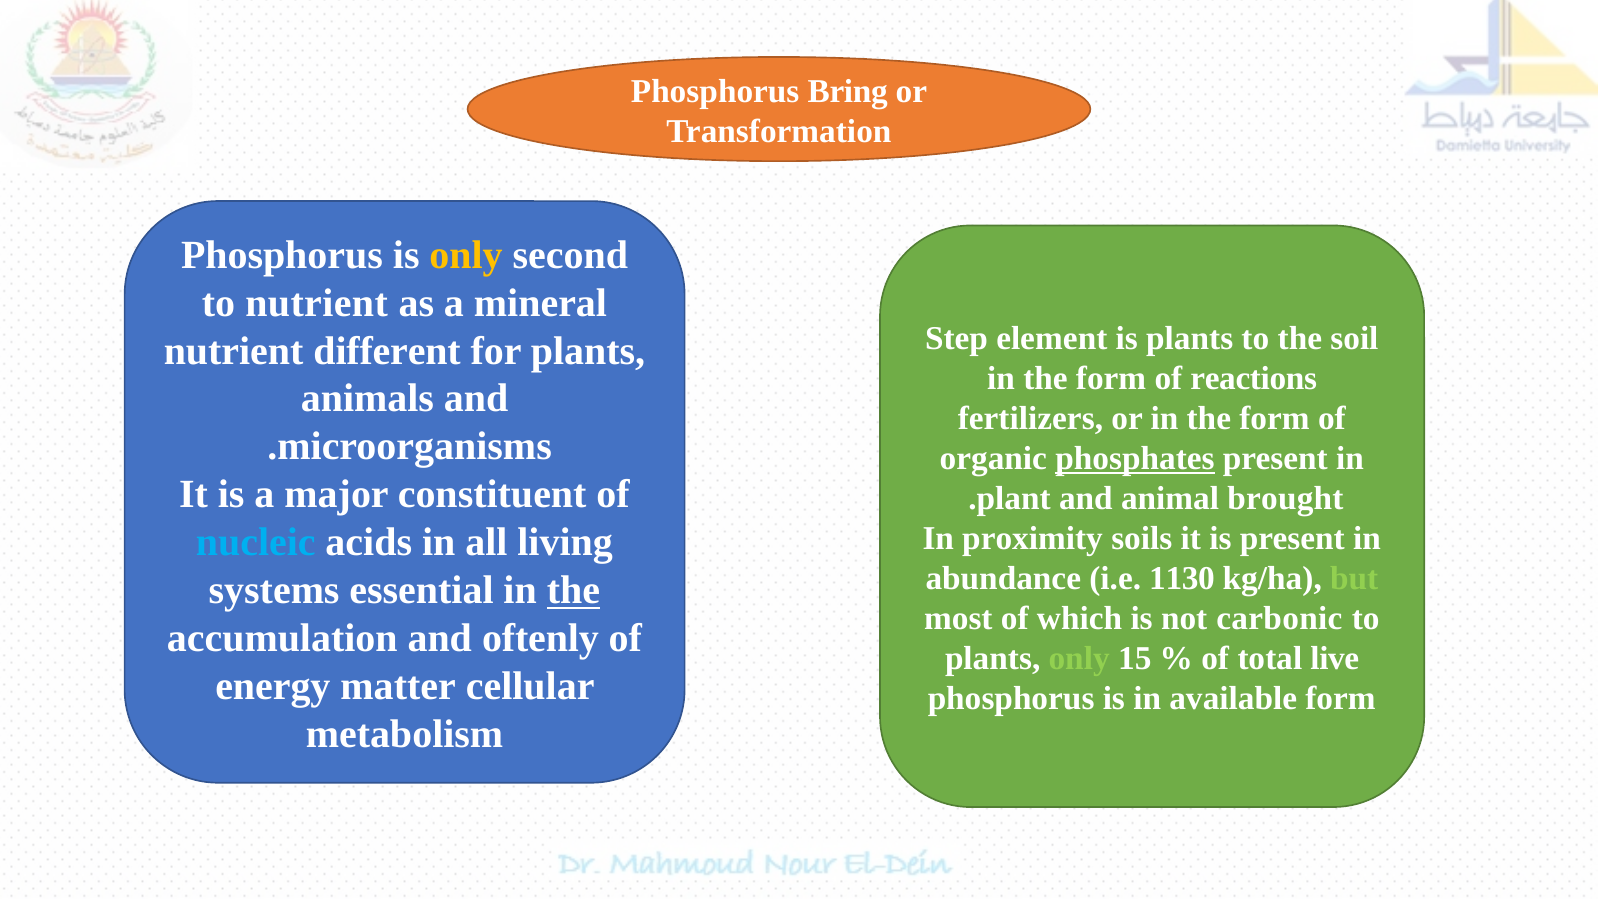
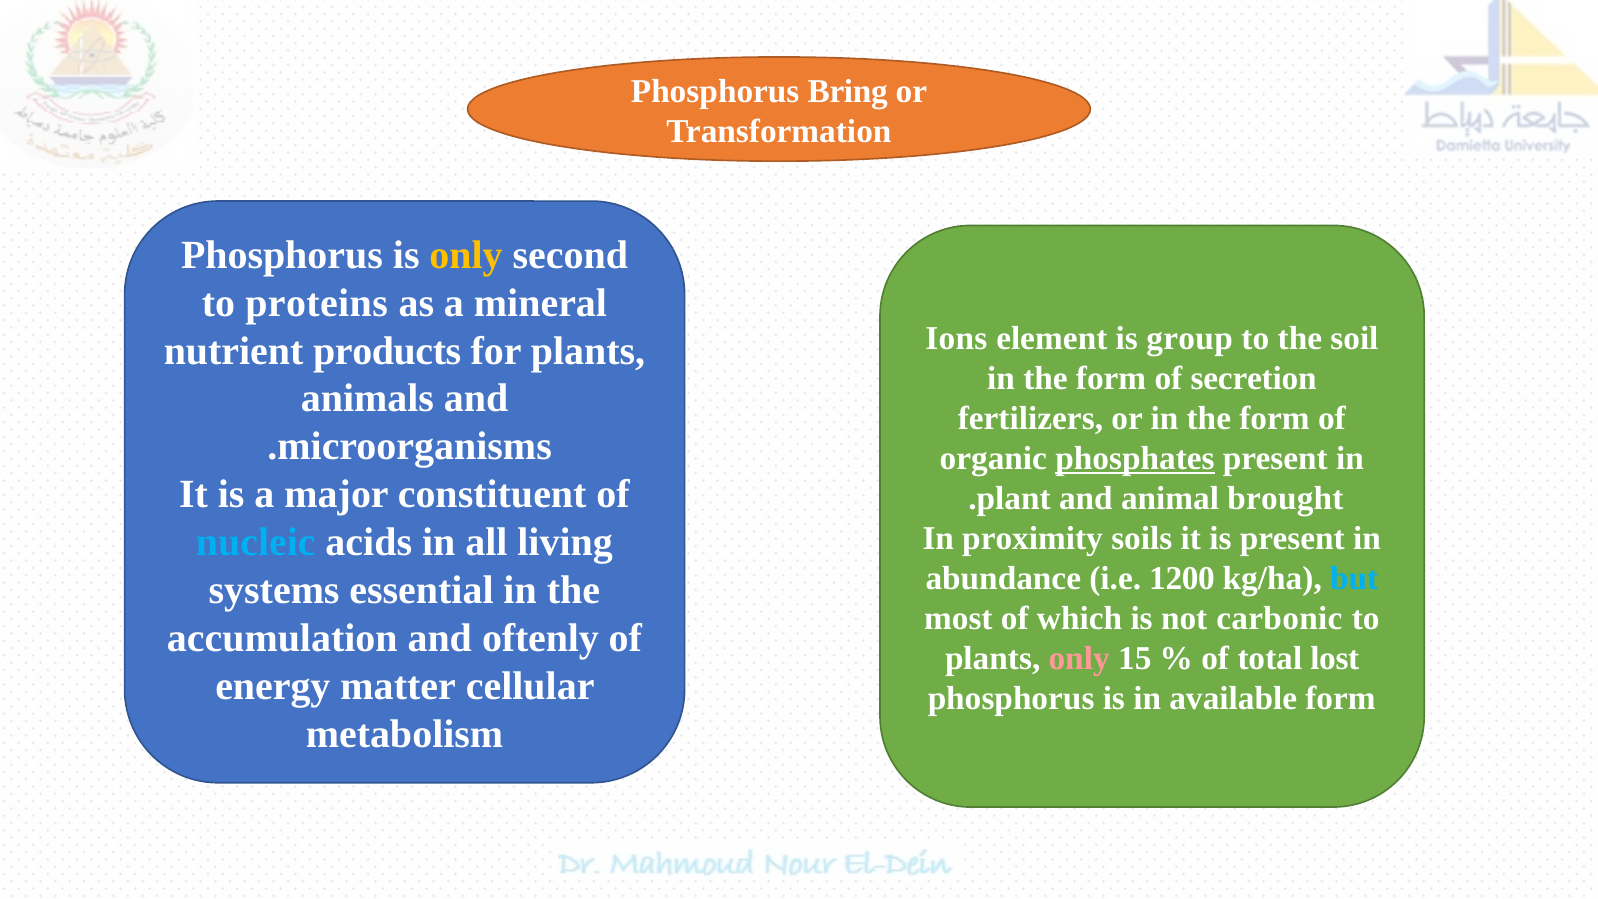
to nutrient: nutrient -> proteins (317, 303)
Step: Step -> Ions (956, 339)
is plants: plants -> group (1190, 339)
different: different -> products (387, 351)
reactions: reactions -> secretion (1254, 379)
1130: 1130 -> 1200 (1182, 578)
but colour: light green -> light blue (1354, 578)
the underline: present -> none (573, 590)
only colour: light green -> pink (1079, 658)
live: live -> lost (1335, 658)
